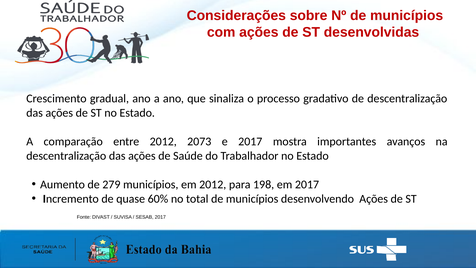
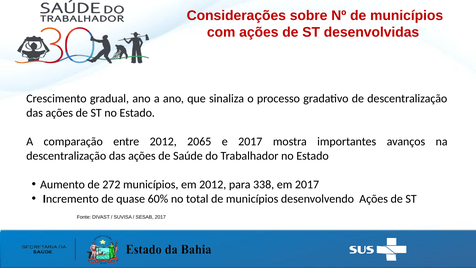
2073: 2073 -> 2065 (199, 141)
279: 279 -> 272 (111, 184)
198: 198 -> 338 (264, 184)
